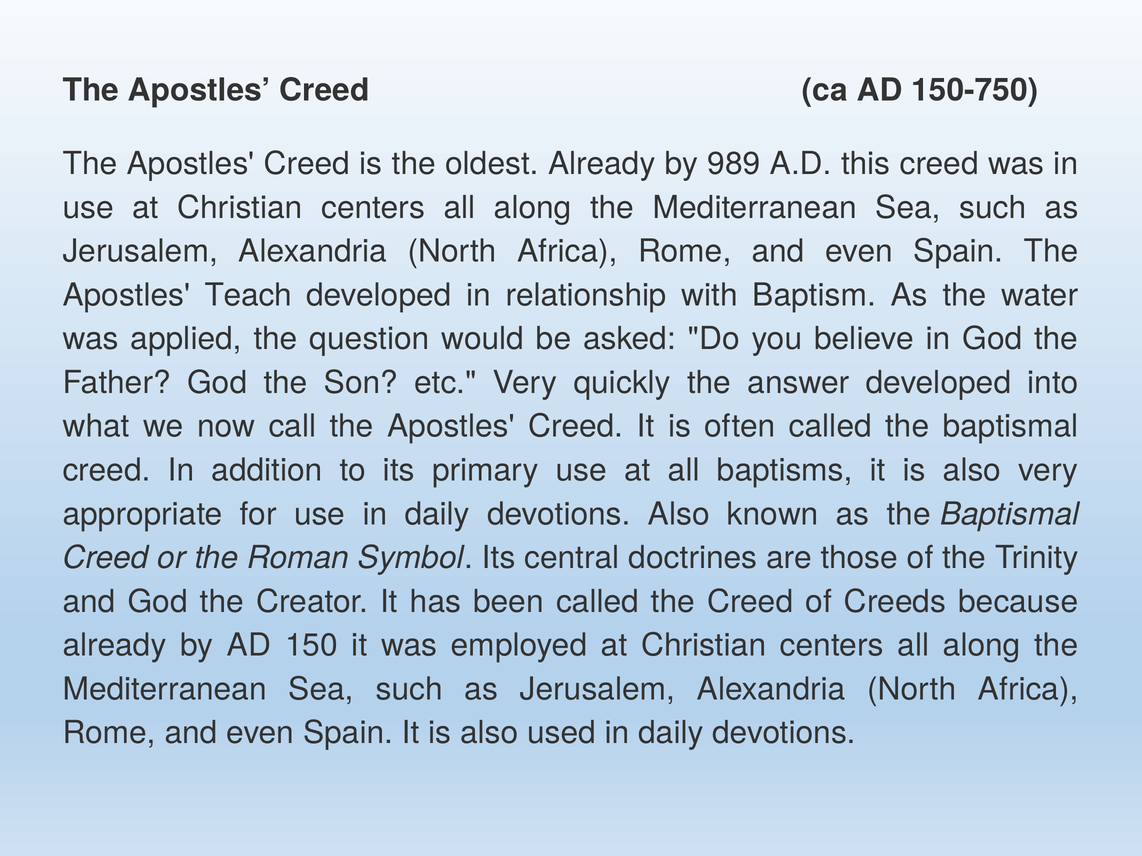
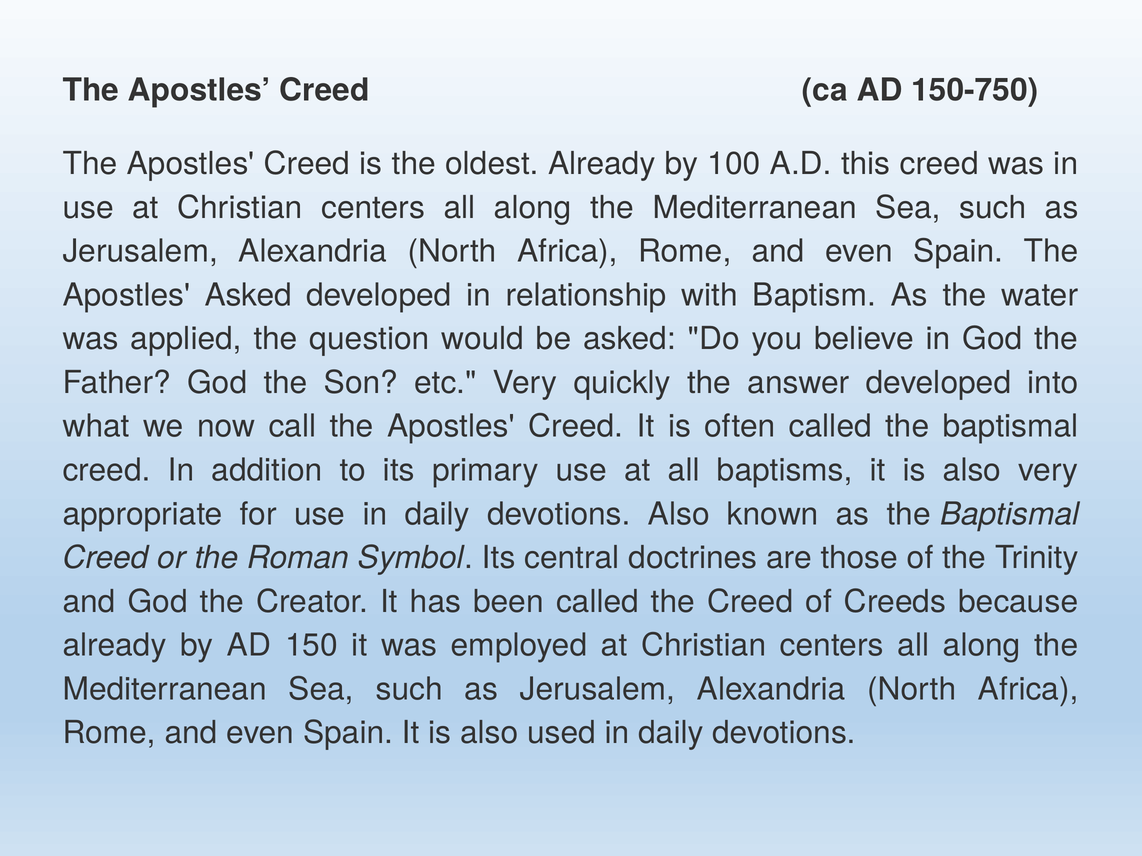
989: 989 -> 100 (734, 164)
Apostles Teach: Teach -> Asked (248, 295)
